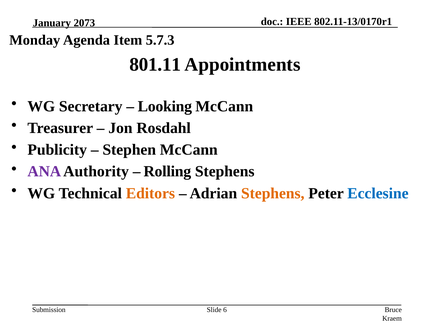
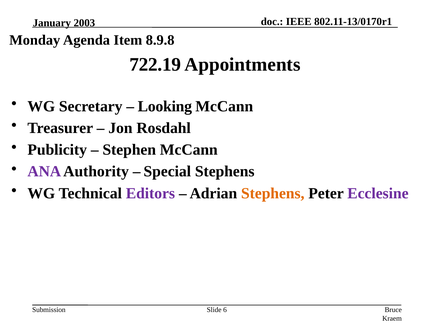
2073: 2073 -> 2003 (84, 23)
5.7.3: 5.7.3 -> 8.9.8 (160, 40)
801.11: 801.11 -> 722.19 (155, 64)
Rolling: Rolling -> Special (167, 171)
Editors colour: orange -> purple (150, 193)
Ecclesine colour: blue -> purple (378, 193)
